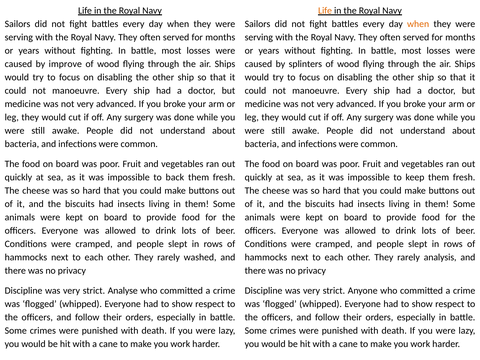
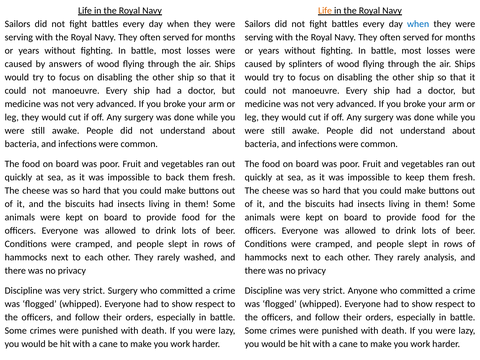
when colour: orange -> blue (418, 24)
improve: improve -> answers (65, 64)
strict Analyse: Analyse -> Surgery (123, 291)
